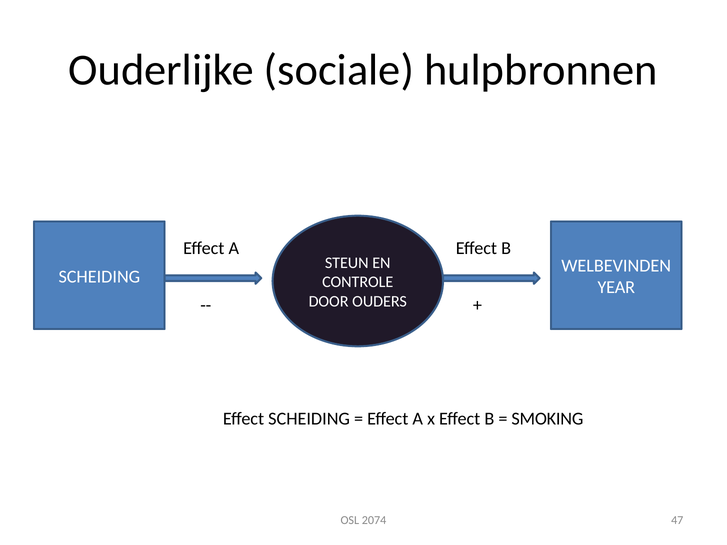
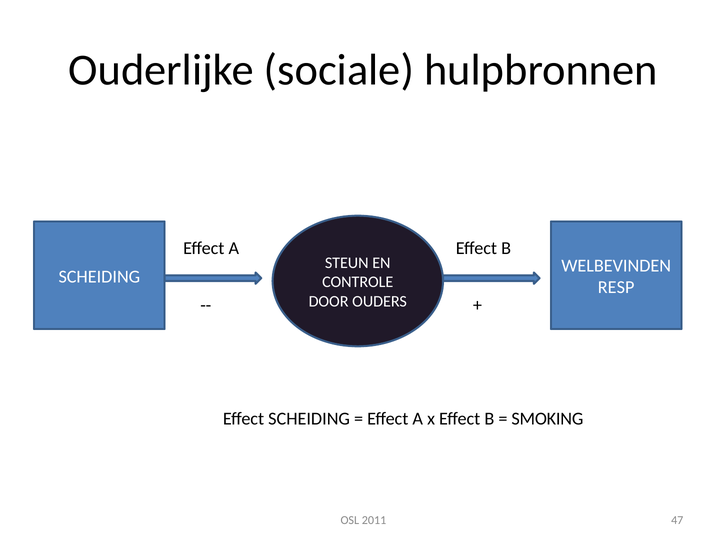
YEAR: YEAR -> RESP (616, 288)
2074: 2074 -> 2011 (374, 521)
